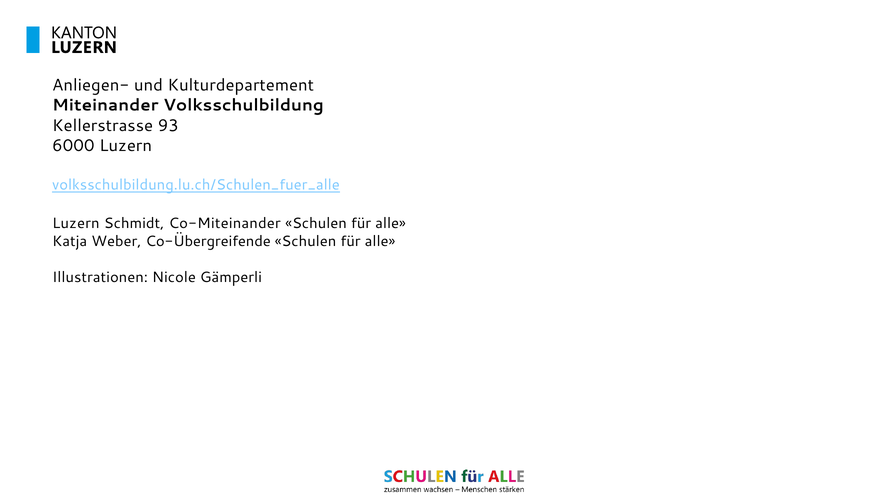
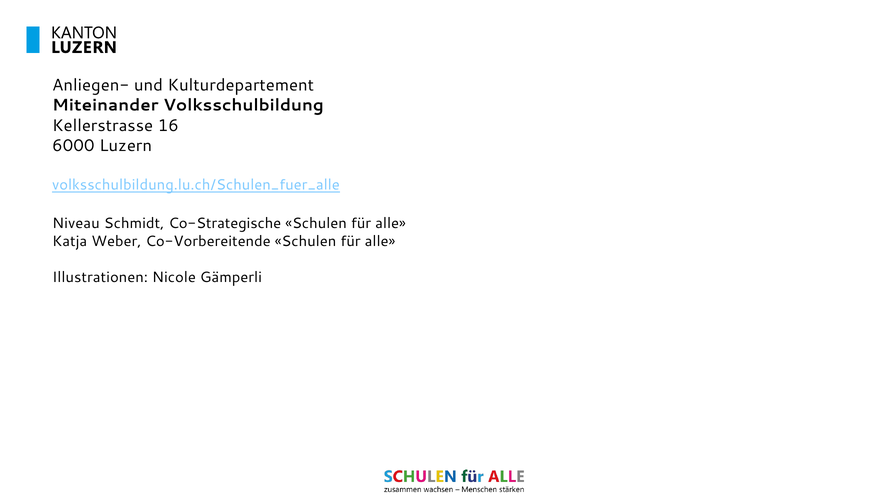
93: 93 -> 16 (168, 126)
Luzern: Luzern -> Niveau (76, 224)
Co-Miteinander: Co-Miteinander -> Co-Strategische (225, 224)
Co-Übergreifende: Co-Übergreifende -> Co-Vorbereitende (208, 241)
